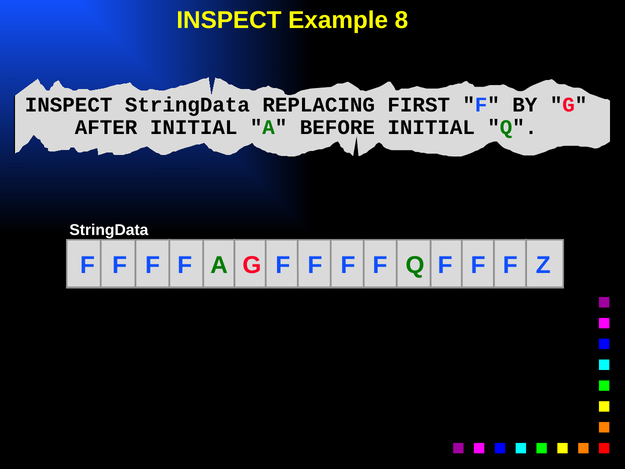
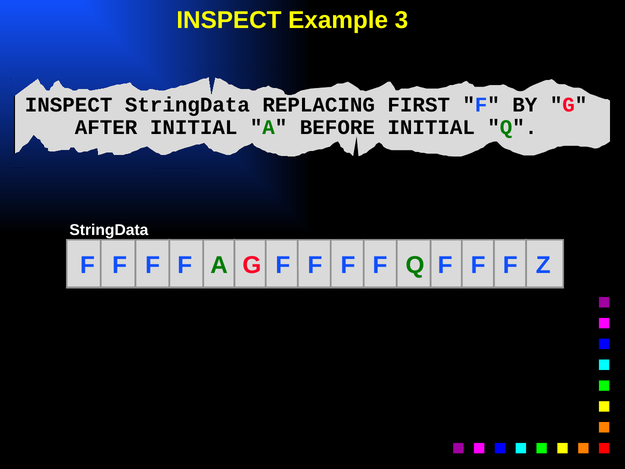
8: 8 -> 3 (401, 20)
